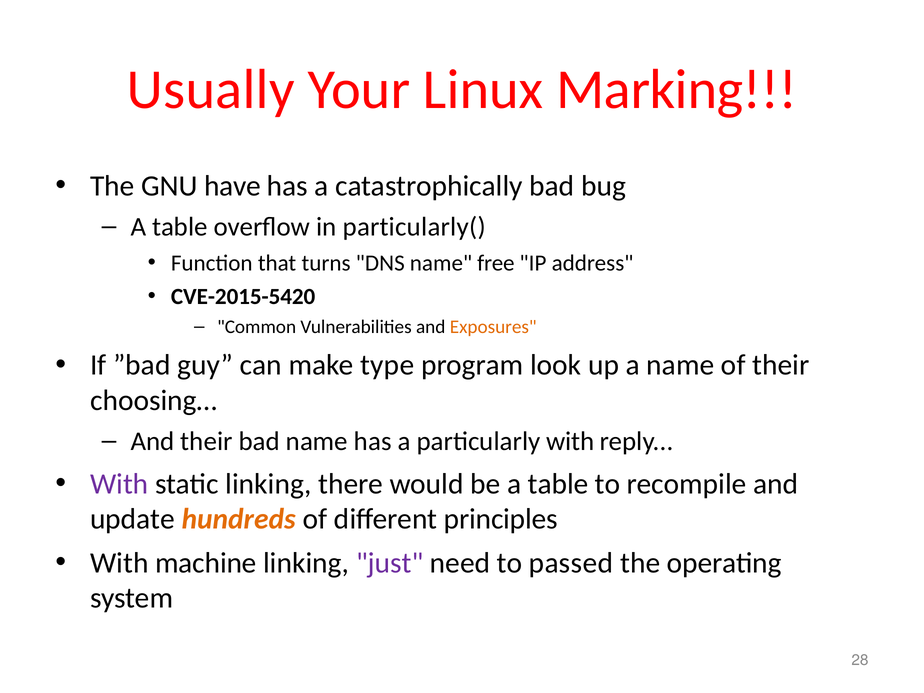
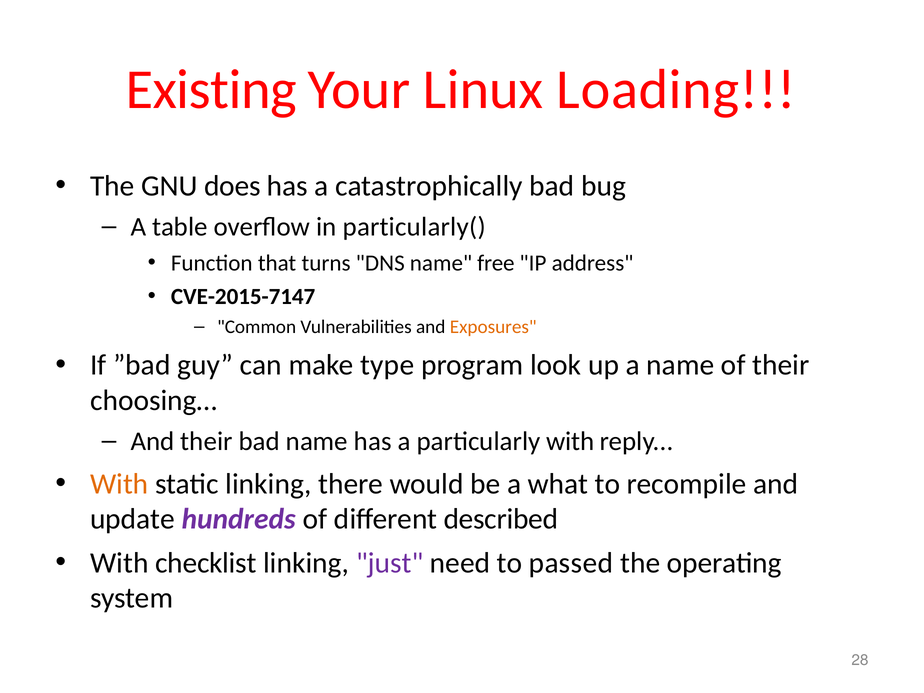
Usually: Usually -> Existing (211, 89)
Marking: Marking -> Loading (676, 89)
have: have -> does (232, 186)
CVE-2015-5420: CVE-2015-5420 -> CVE-2015-7147 (243, 297)
With colour: purple -> orange (119, 484)
be a table: table -> what (558, 484)
hundreds colour: orange -> purple (239, 519)
principles: principles -> described (501, 519)
machine: machine -> checklist (206, 563)
